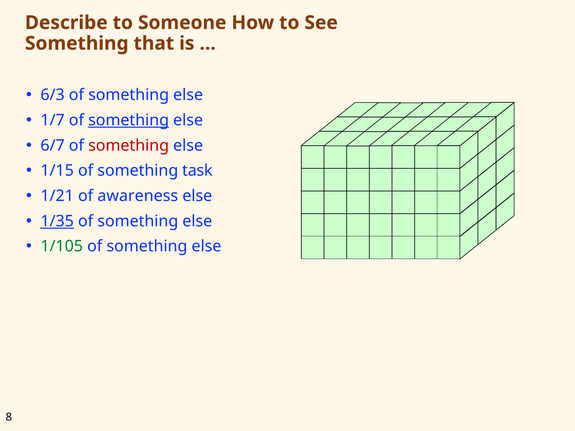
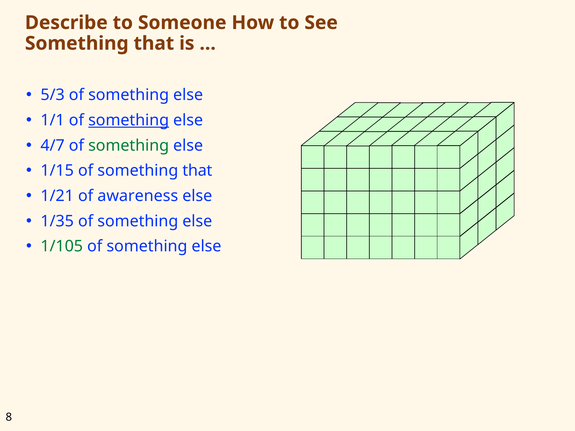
6/3: 6/3 -> 5/3 (53, 95)
1/7: 1/7 -> 1/1 (53, 120)
6/7: 6/7 -> 4/7 (53, 146)
something colour: red -> green (129, 146)
of something task: task -> that (197, 171)
1/35 underline: present -> none (57, 221)
